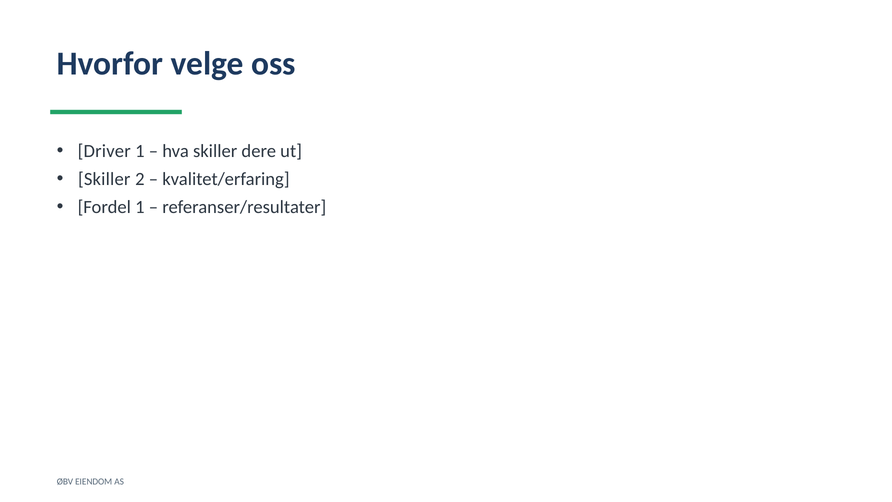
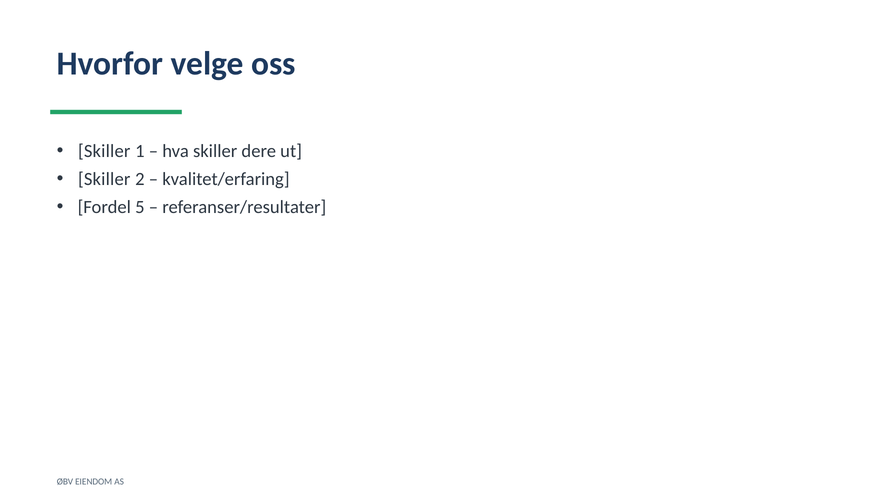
Driver: Driver -> Skiller (104, 151)
Fordel 1: 1 -> 5 (140, 207)
